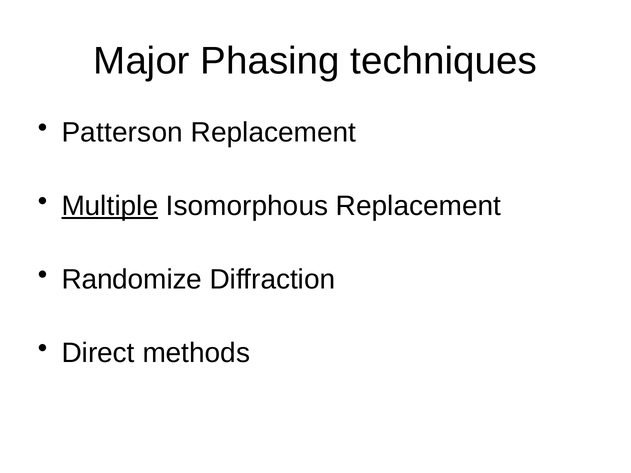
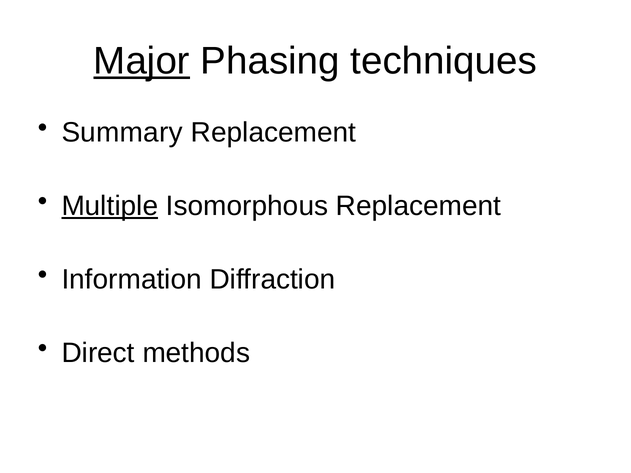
Major underline: none -> present (142, 61)
Patterson: Patterson -> Summary (122, 132)
Randomize: Randomize -> Information (132, 280)
